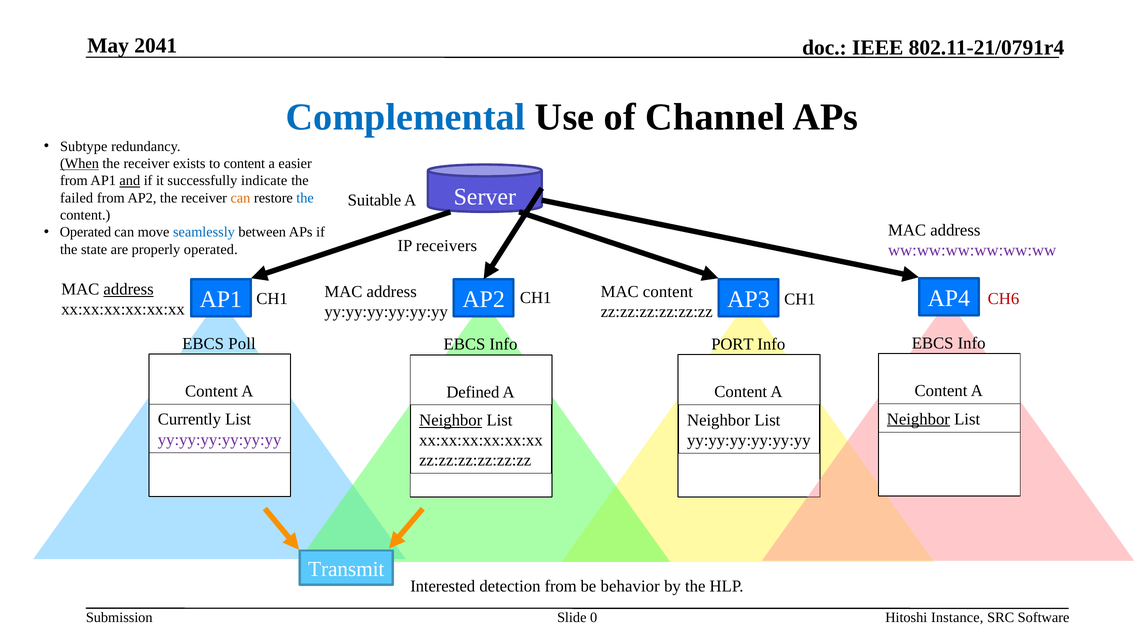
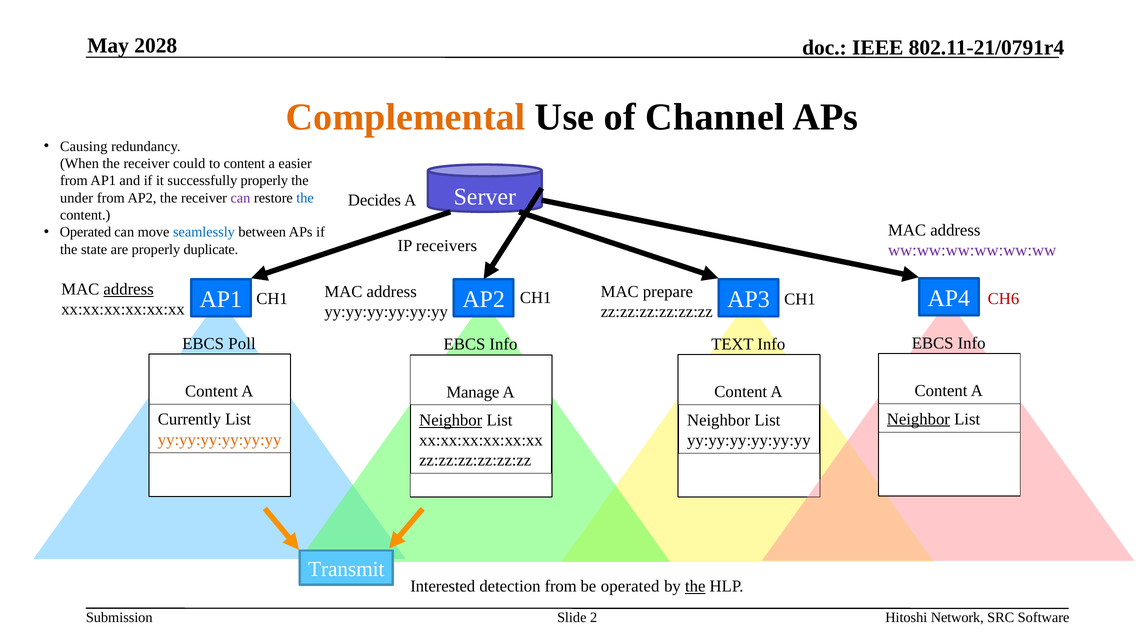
2041: 2041 -> 2028 (156, 46)
Complemental colour: blue -> orange (406, 117)
Subtype: Subtype -> Causing (84, 146)
When underline: present -> none (79, 164)
exists: exists -> could (189, 164)
and underline: present -> none (130, 181)
successfully indicate: indicate -> properly (264, 181)
failed: failed -> under (77, 198)
can colour: orange -> purple (240, 198)
Suitable: Suitable -> Decides (374, 200)
properly operated: operated -> duplicate (211, 249)
MAC content: content -> prepare (668, 292)
PORT: PORT -> TEXT (732, 344)
Defined: Defined -> Manage (473, 392)
yy:yy:yy:yy:yy:yy colour: purple -> orange (220, 440)
be behavior: behavior -> operated (630, 586)
the underline: none -> present (695, 586)
0: 0 -> 2 (594, 618)
Instance: Instance -> Network (957, 618)
